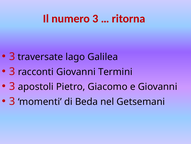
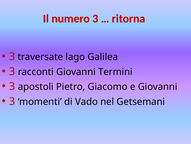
Beda: Beda -> Vado (86, 101)
